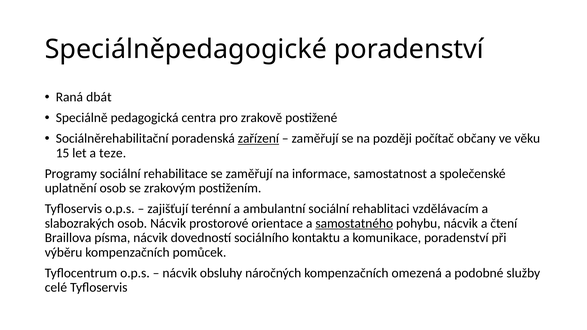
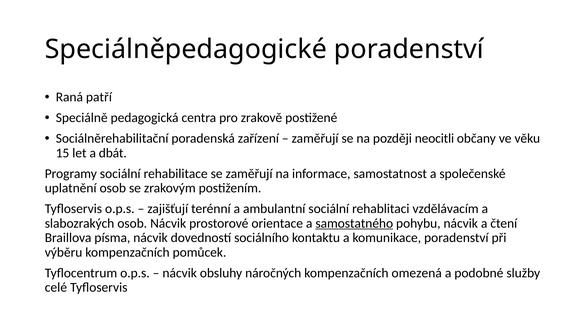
dbát: dbát -> patří (99, 97)
zařízení underline: present -> none (258, 139)
počítač: počítač -> neocitli (434, 139)
teze: teze -> dbát (113, 153)
